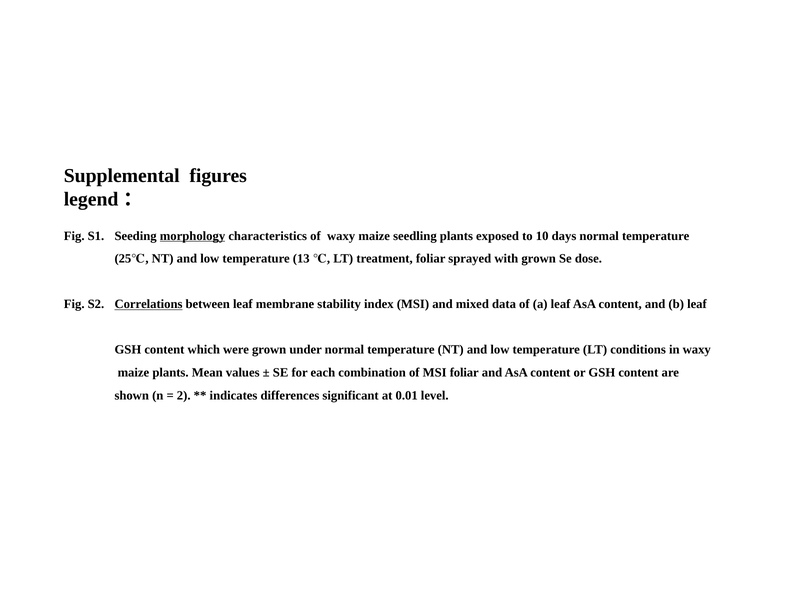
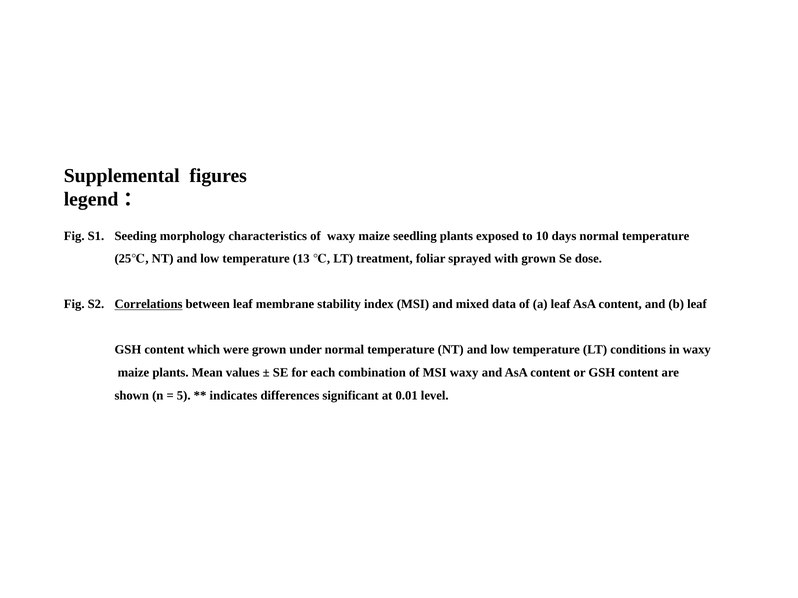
morphology underline: present -> none (193, 236)
MSI foliar: foliar -> waxy (464, 373)
2: 2 -> 5 (184, 396)
